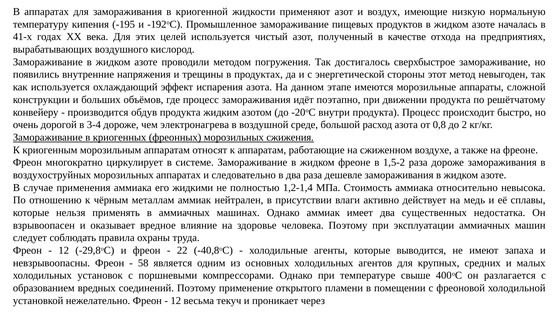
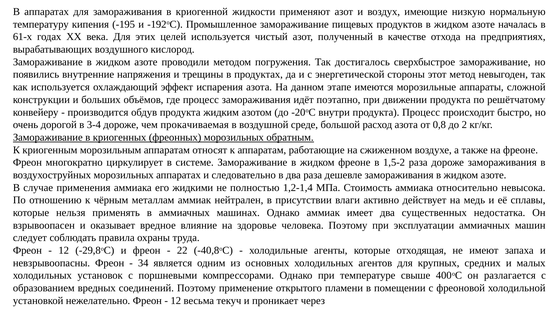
41-х: 41-х -> 61-х (22, 37)
электронагрева: электронагрева -> прокачиваемая (195, 125)
сжижения: сжижения -> обратным (290, 138)
выводится: выводится -> отходящая (421, 251)
58: 58 -> 34 (143, 263)
